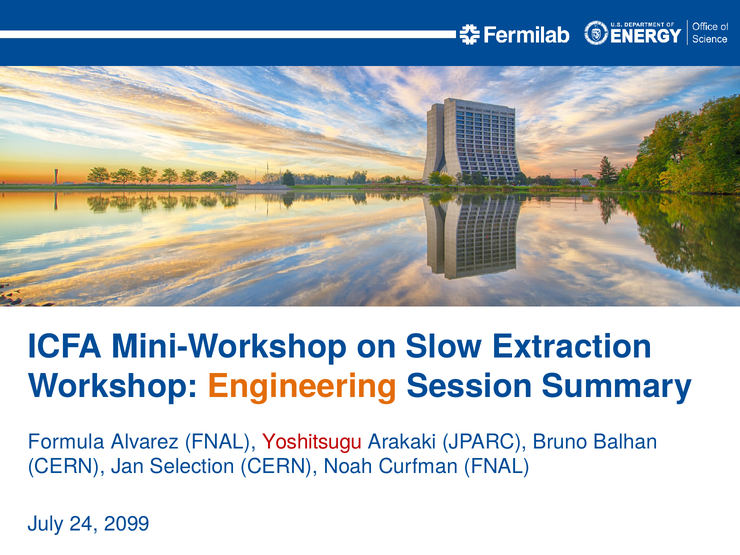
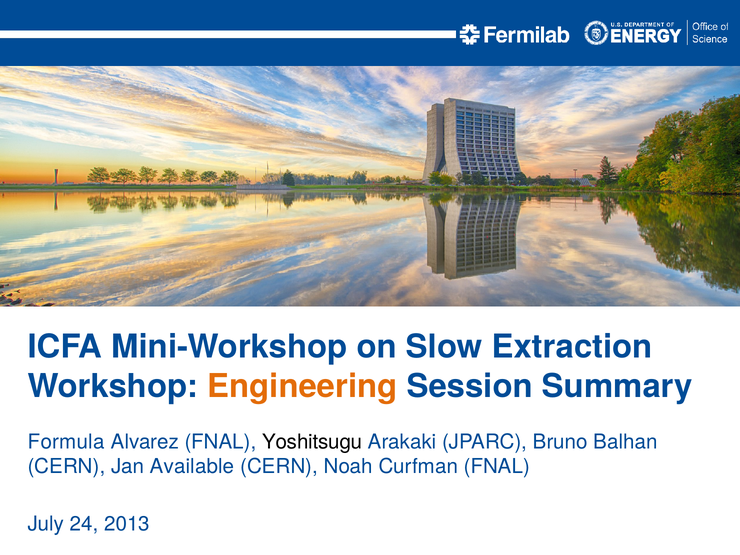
Yoshitsugu colour: red -> black (312, 442)
Selection: Selection -> Available (192, 467)
2099: 2099 -> 2013 (127, 524)
